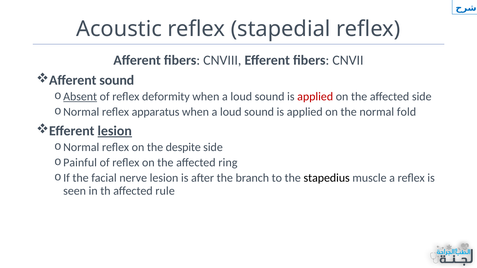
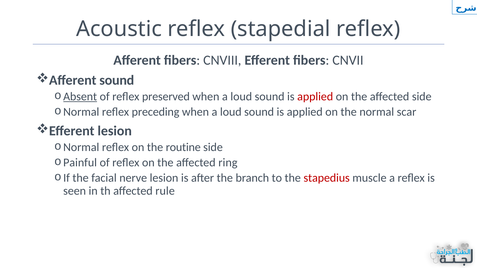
deformity: deformity -> preserved (166, 97)
apparatus: apparatus -> preceding (156, 112)
fold: fold -> scar (407, 112)
lesion underline: present -> none (115, 131)
despite: despite -> routine (183, 147)
stapedius colour: black -> red (327, 178)
